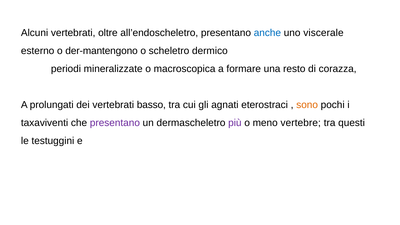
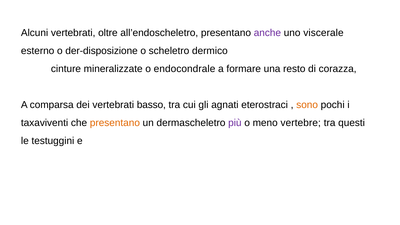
anche colour: blue -> purple (267, 33)
der-mantengono: der-mantengono -> der-disposizione (102, 51)
periodi: periodi -> cinture (66, 69)
macroscopica: macroscopica -> endocondrale (185, 69)
prolungati: prolungati -> comparsa (52, 105)
presentano colour: purple -> orange (115, 123)
